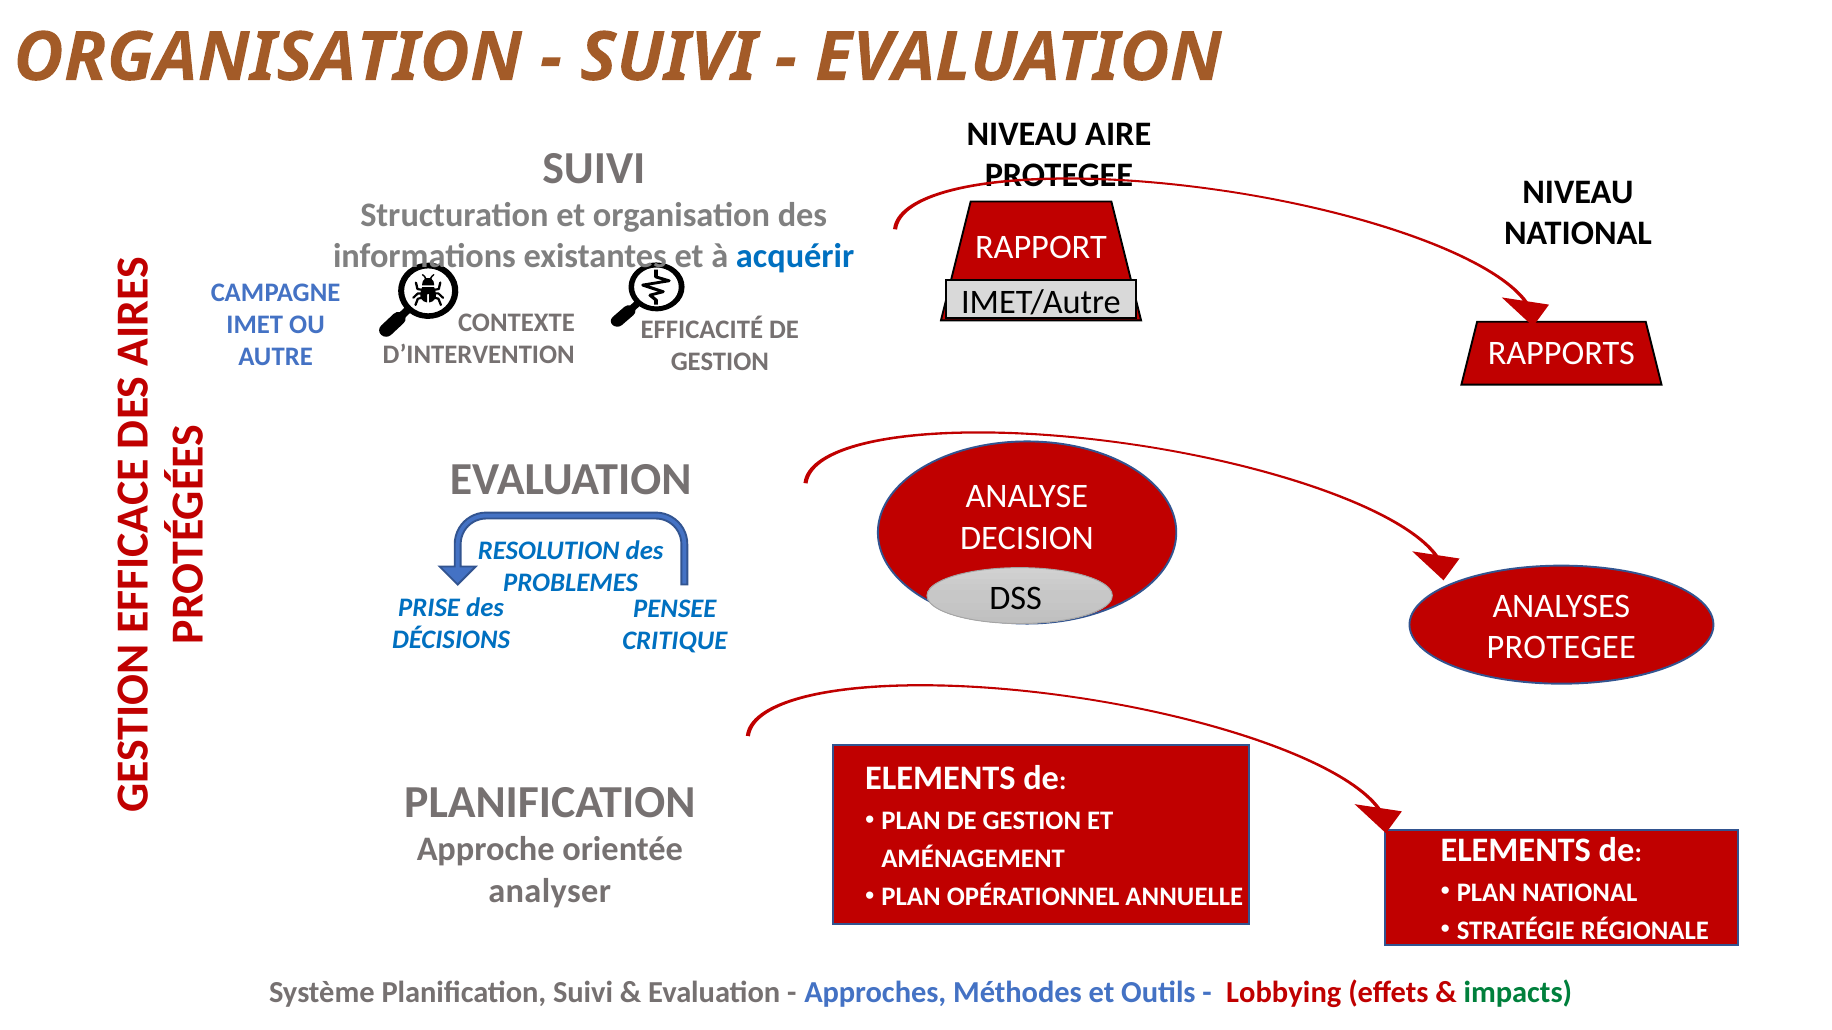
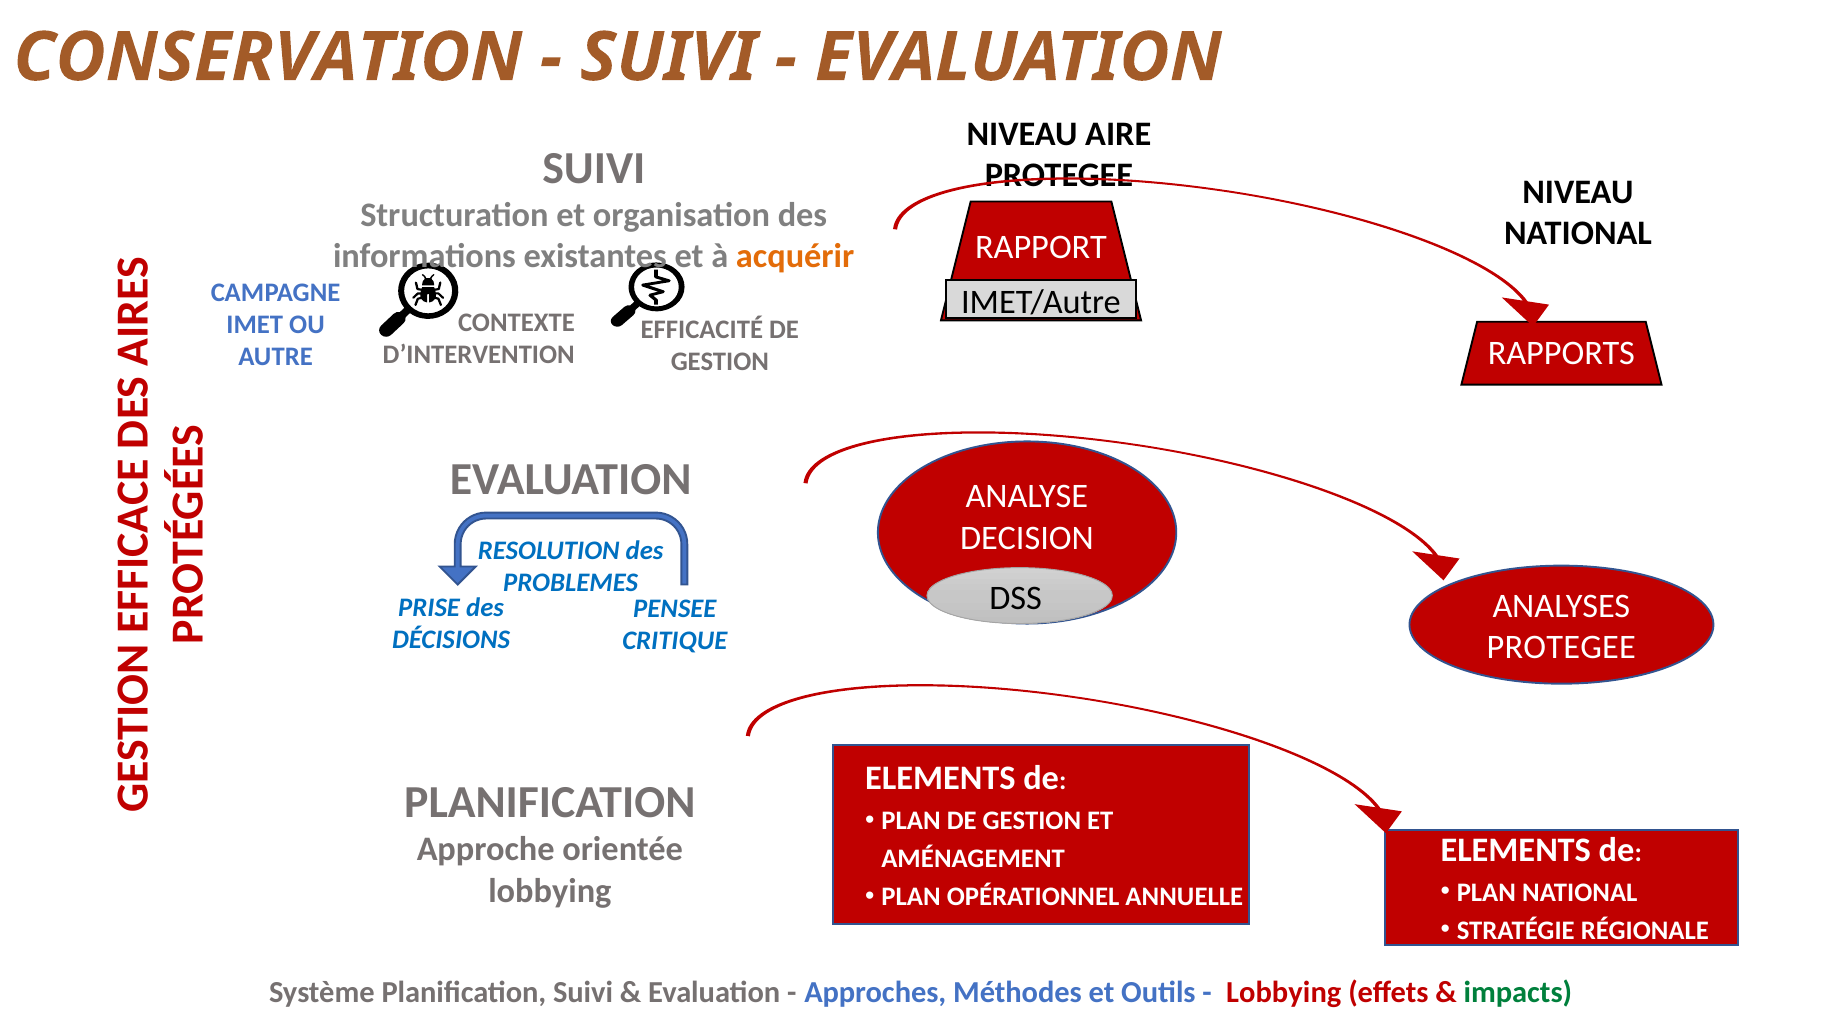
ORGANISATION: ORGANISATION -> CONSERVATION (268, 57)
acquérir colour: blue -> orange (795, 257)
analyser: analyser -> lobbying (550, 891)
